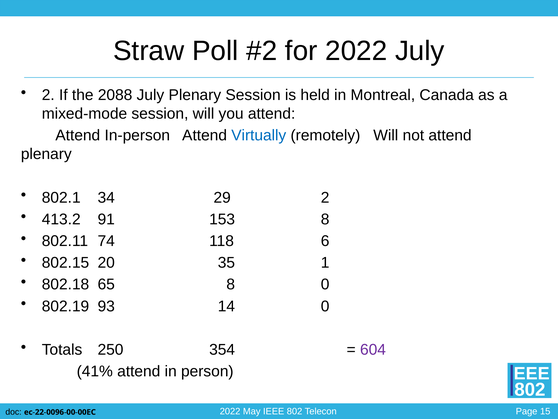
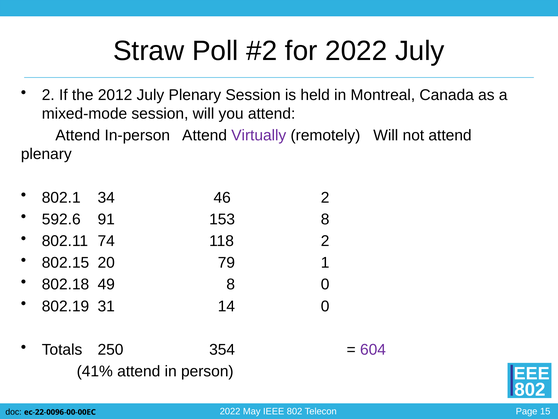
2088: 2088 -> 2012 (115, 95)
Virtually colour: blue -> purple (259, 135)
29: 29 -> 46 (222, 197)
413.2: 413.2 -> 592.6 (61, 219)
118 6: 6 -> 2 (325, 241)
35: 35 -> 79 (226, 262)
65: 65 -> 49 (106, 284)
93: 93 -> 31 (106, 306)
